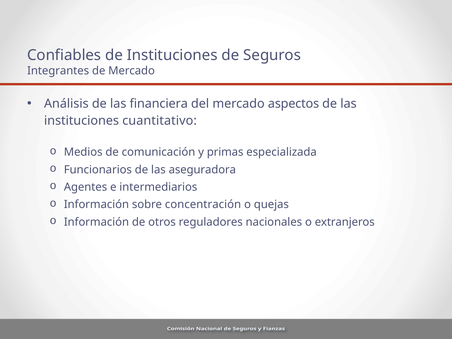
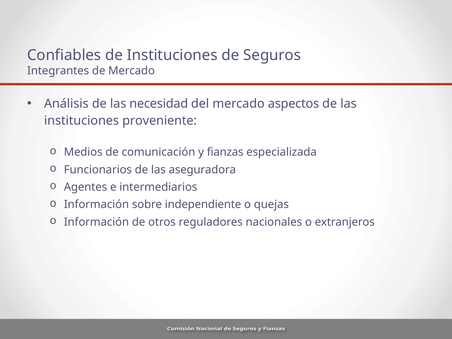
financiera: financiera -> necesidad (159, 104)
cuantitativo: cuantitativo -> proveniente (160, 121)
primas: primas -> fianzas (225, 152)
concentración: concentración -> independiente (203, 205)
